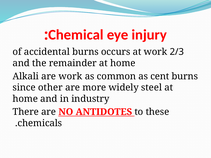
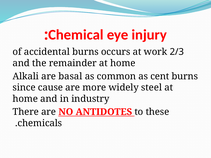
are work: work -> basal (70, 76)
other: other -> cause (50, 88)
